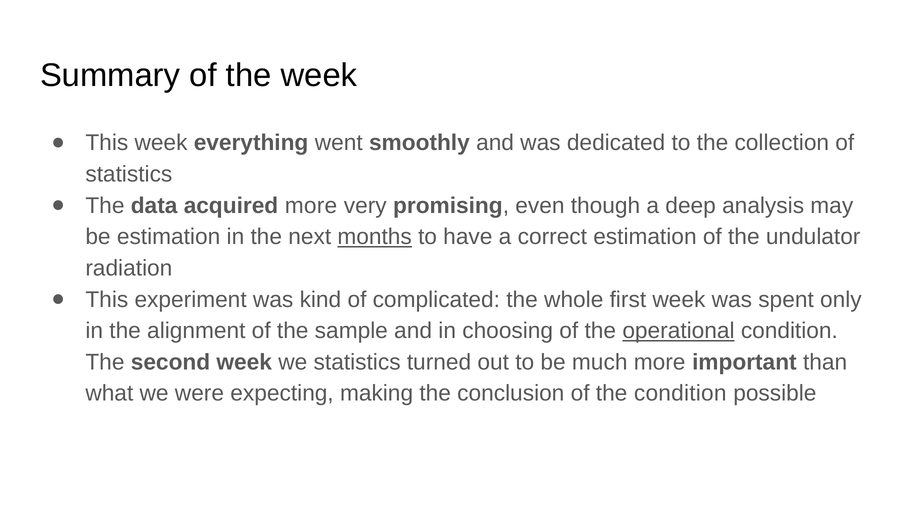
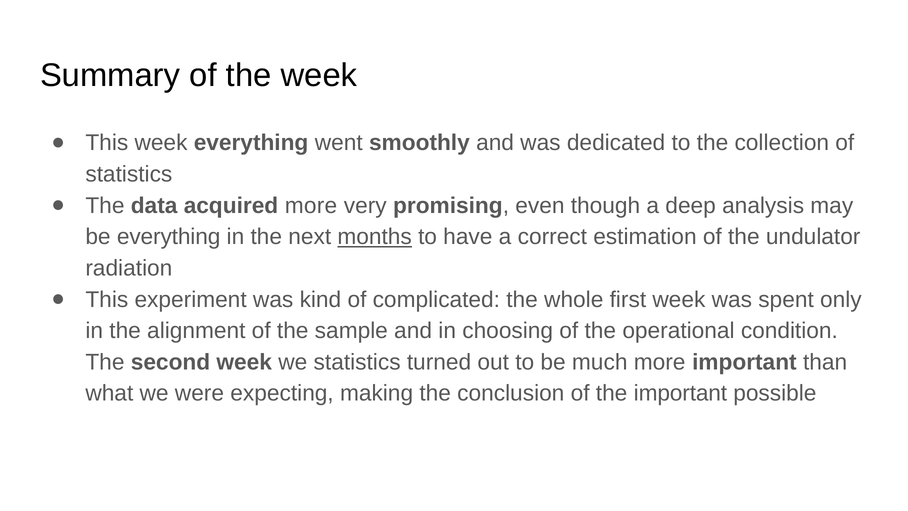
be estimation: estimation -> everything (169, 237)
operational underline: present -> none (678, 331)
the condition: condition -> important (680, 393)
